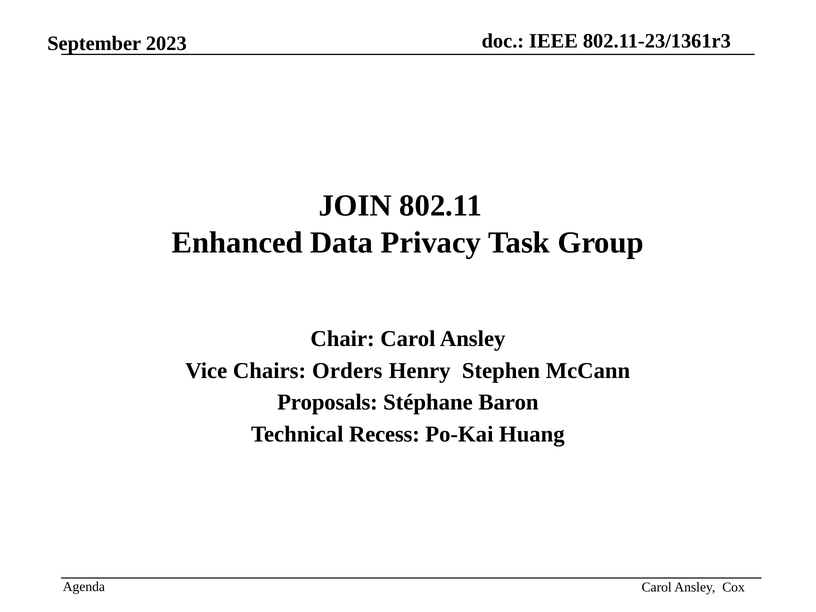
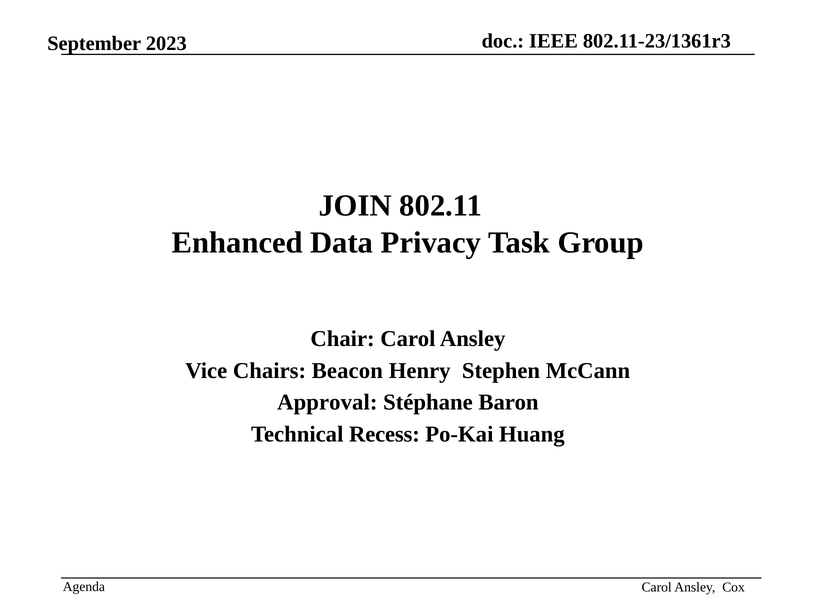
Orders: Orders -> Beacon (347, 371)
Proposals: Proposals -> Approval (327, 402)
